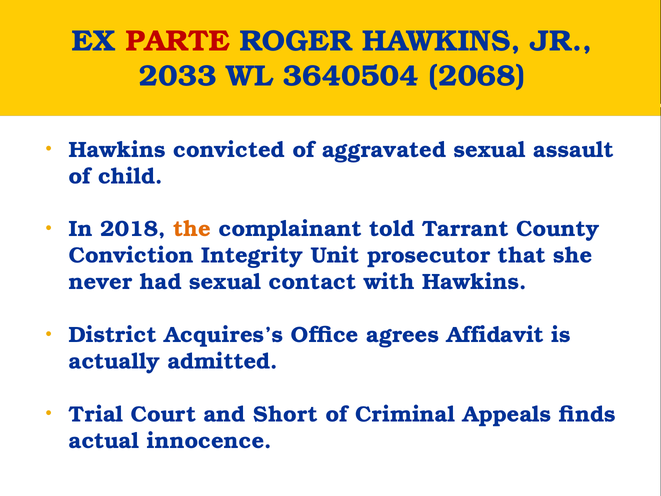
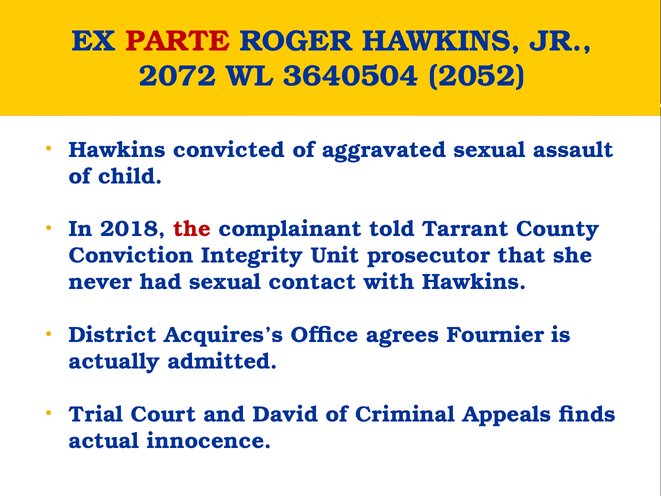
2033: 2033 -> 2072 (178, 76)
2068: 2068 -> 2052 (477, 76)
the colour: orange -> red (192, 229)
Affidavit: Affidavit -> Fournier (495, 335)
Short: Short -> David (286, 414)
